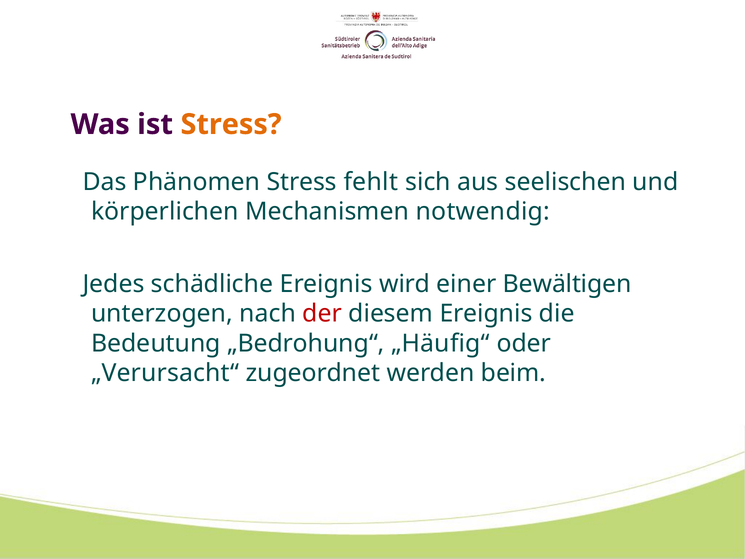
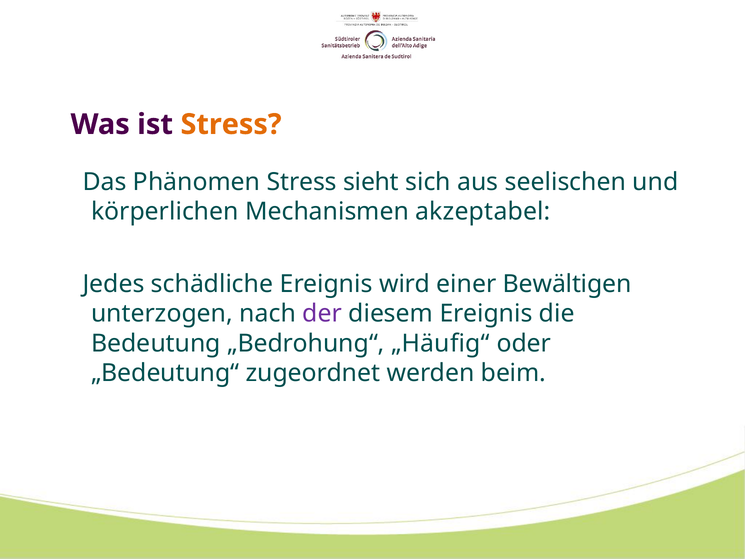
fehlt: fehlt -> sieht (371, 182)
notwendig: notwendig -> akzeptabel (483, 212)
der colour: red -> purple (322, 314)
„Verursacht“: „Verursacht“ -> „Bedeutung“ (165, 373)
